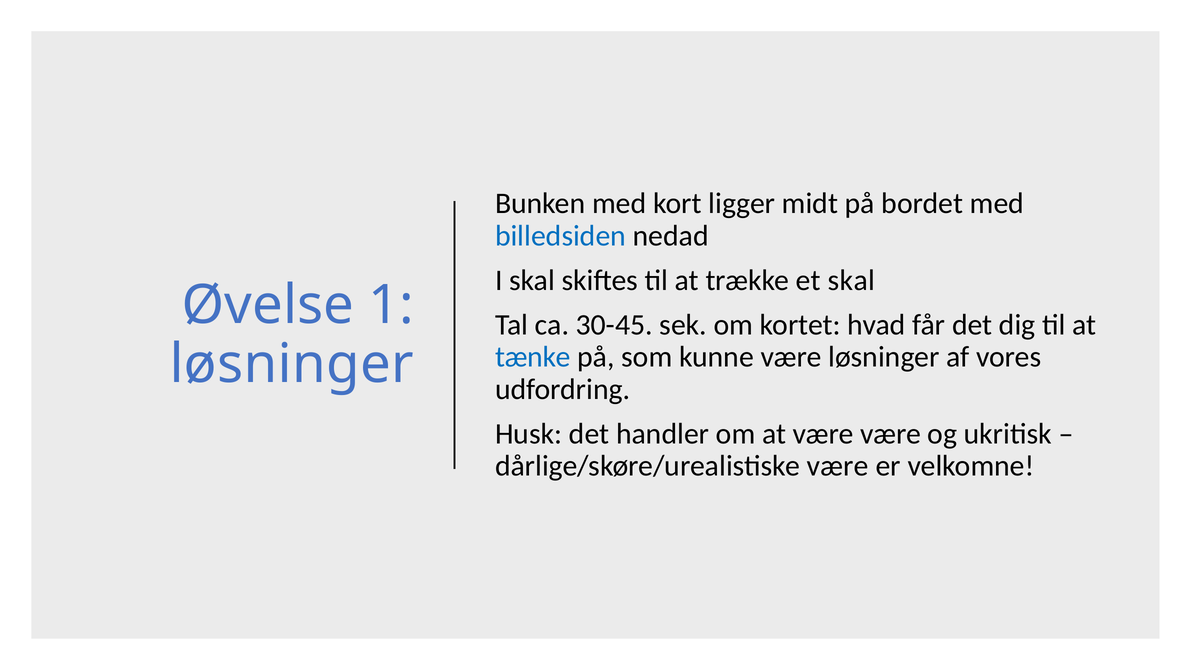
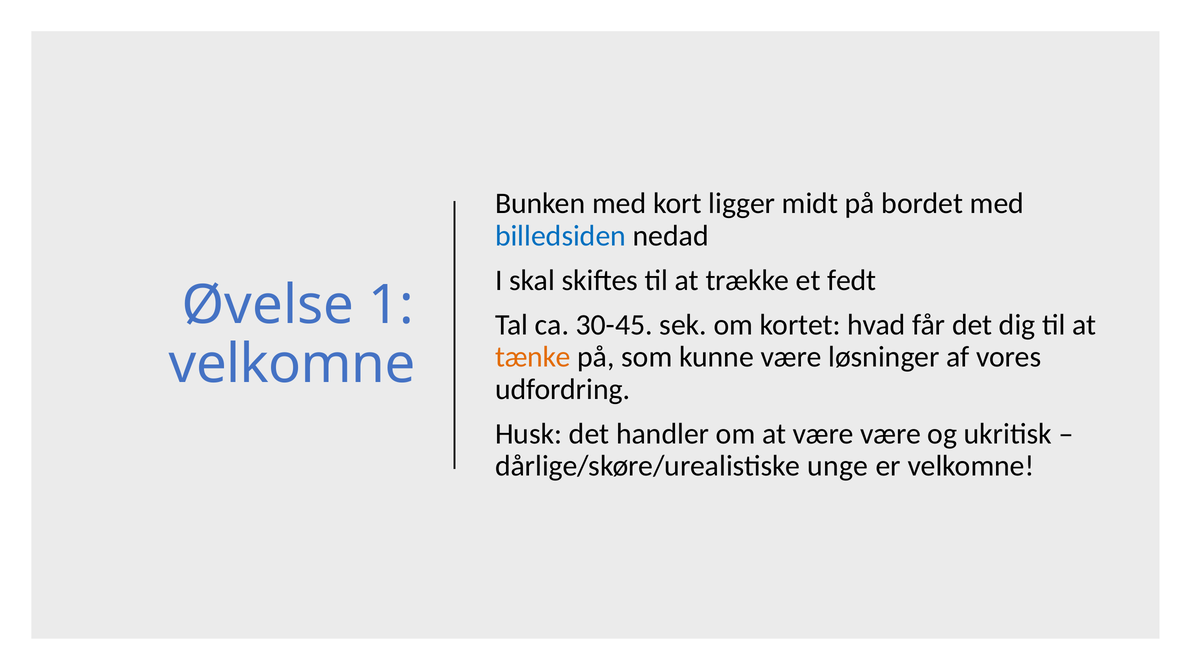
et skal: skal -> fedt (852, 280)
tænke colour: blue -> orange (533, 357)
løsninger: løsninger -> velkomne (292, 364)
dårlige/skøre/urealistiske være: være -> unge (838, 466)
